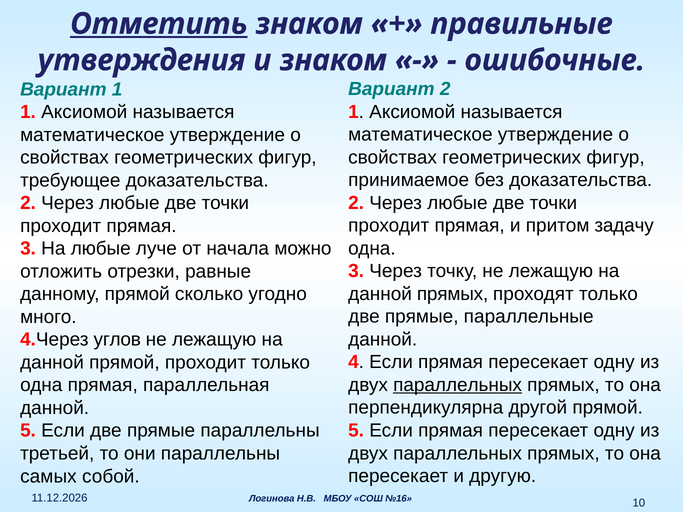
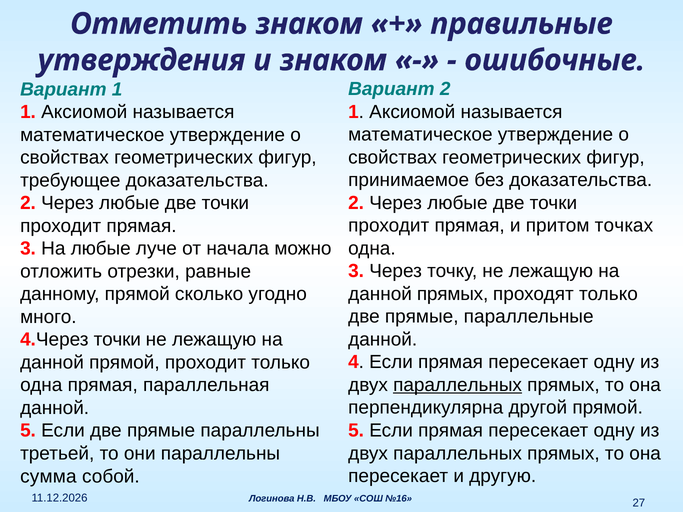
Отметить underline: present -> none (159, 24)
задачу: задачу -> точках (624, 226)
4.Через углов: углов -> точки (117, 340)
самых: самых -> сумма (48, 476)
10: 10 -> 27 (639, 503)
